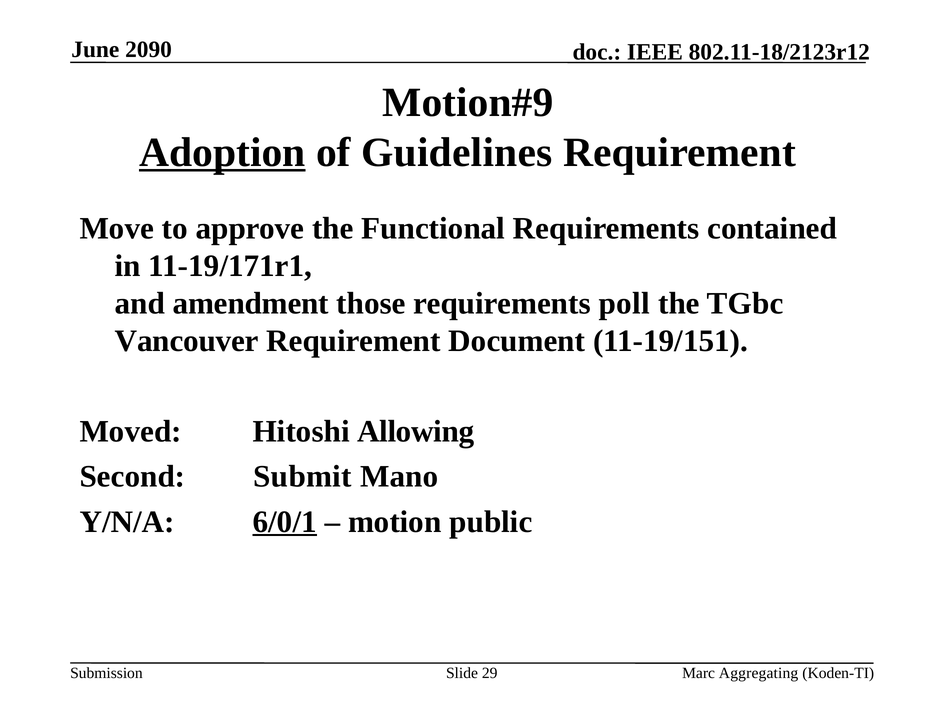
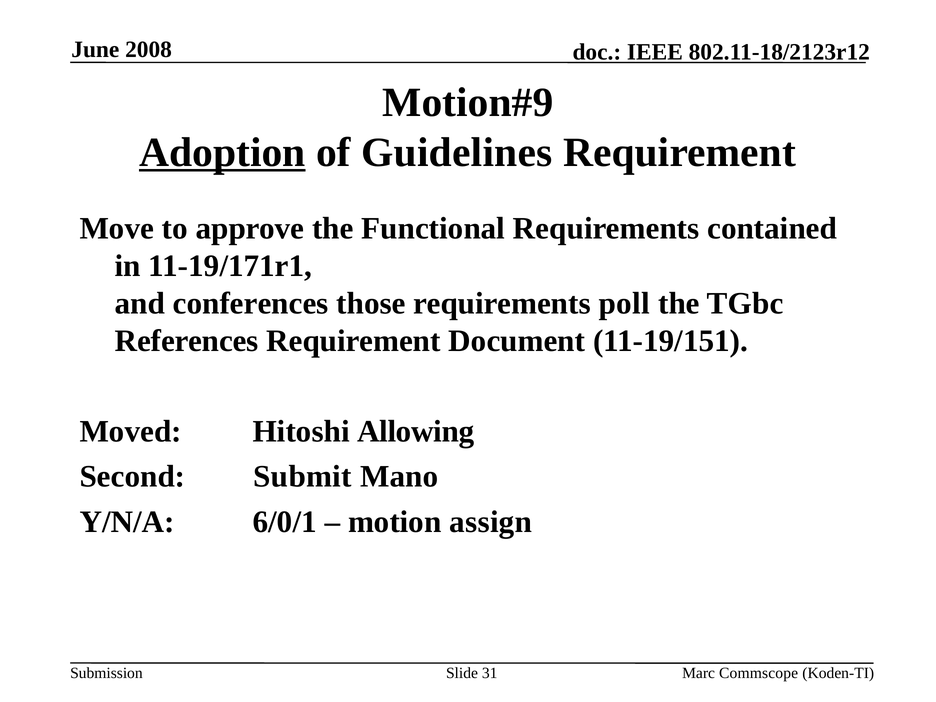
2090: 2090 -> 2008 (149, 50)
amendment: amendment -> conferences (251, 303)
Vancouver: Vancouver -> References (187, 341)
6/0/1 underline: present -> none (285, 522)
public: public -> assign (491, 522)
29: 29 -> 31 (490, 673)
Aggregating: Aggregating -> Commscope (759, 673)
